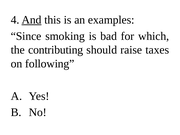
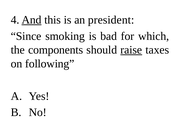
examples: examples -> president (111, 20)
contributing: contributing -> components (56, 50)
raise underline: none -> present (131, 50)
